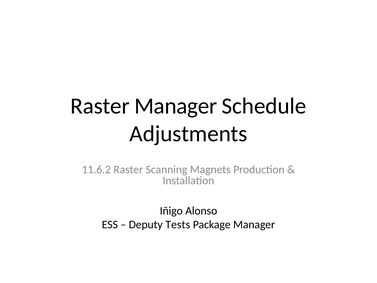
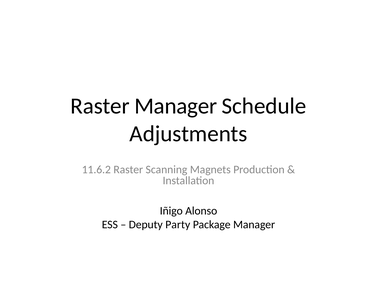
Tests: Tests -> Party (178, 224)
